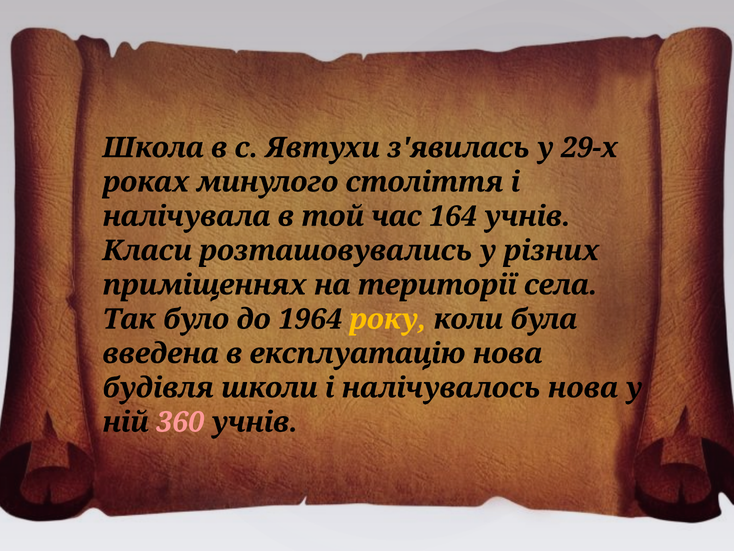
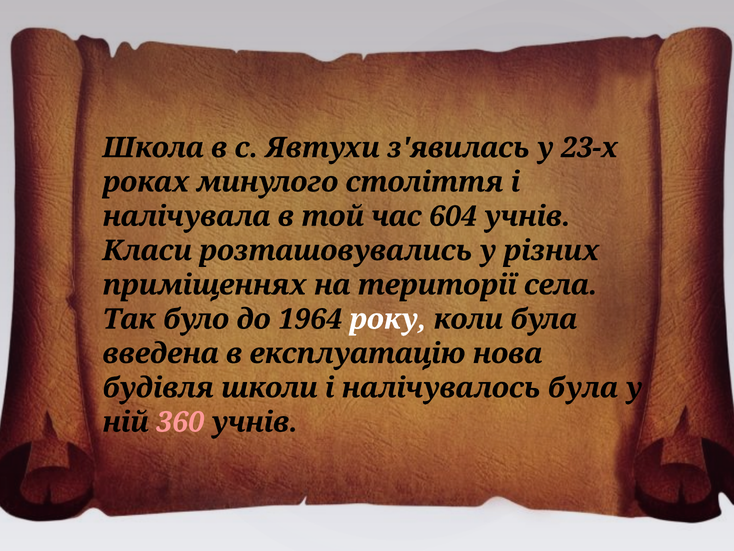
29-х: 29-х -> 23-х (589, 148)
164: 164 -> 604 (453, 216)
року colour: yellow -> white (388, 319)
налічувалось нова: нова -> була (583, 388)
